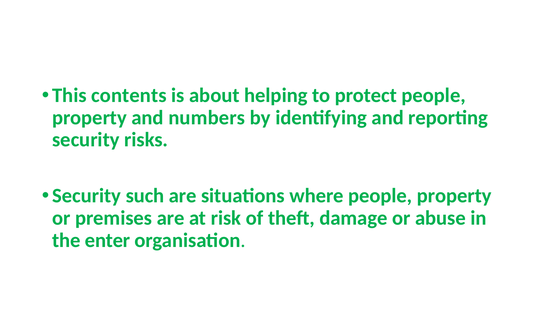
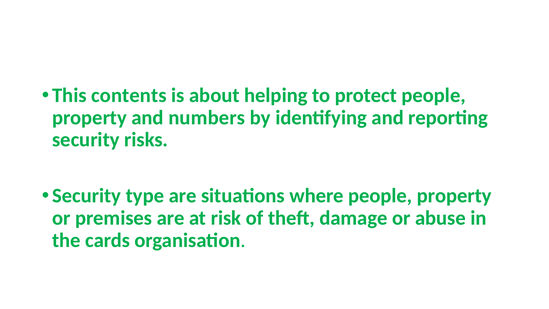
such: such -> type (145, 196)
enter: enter -> cards (108, 240)
